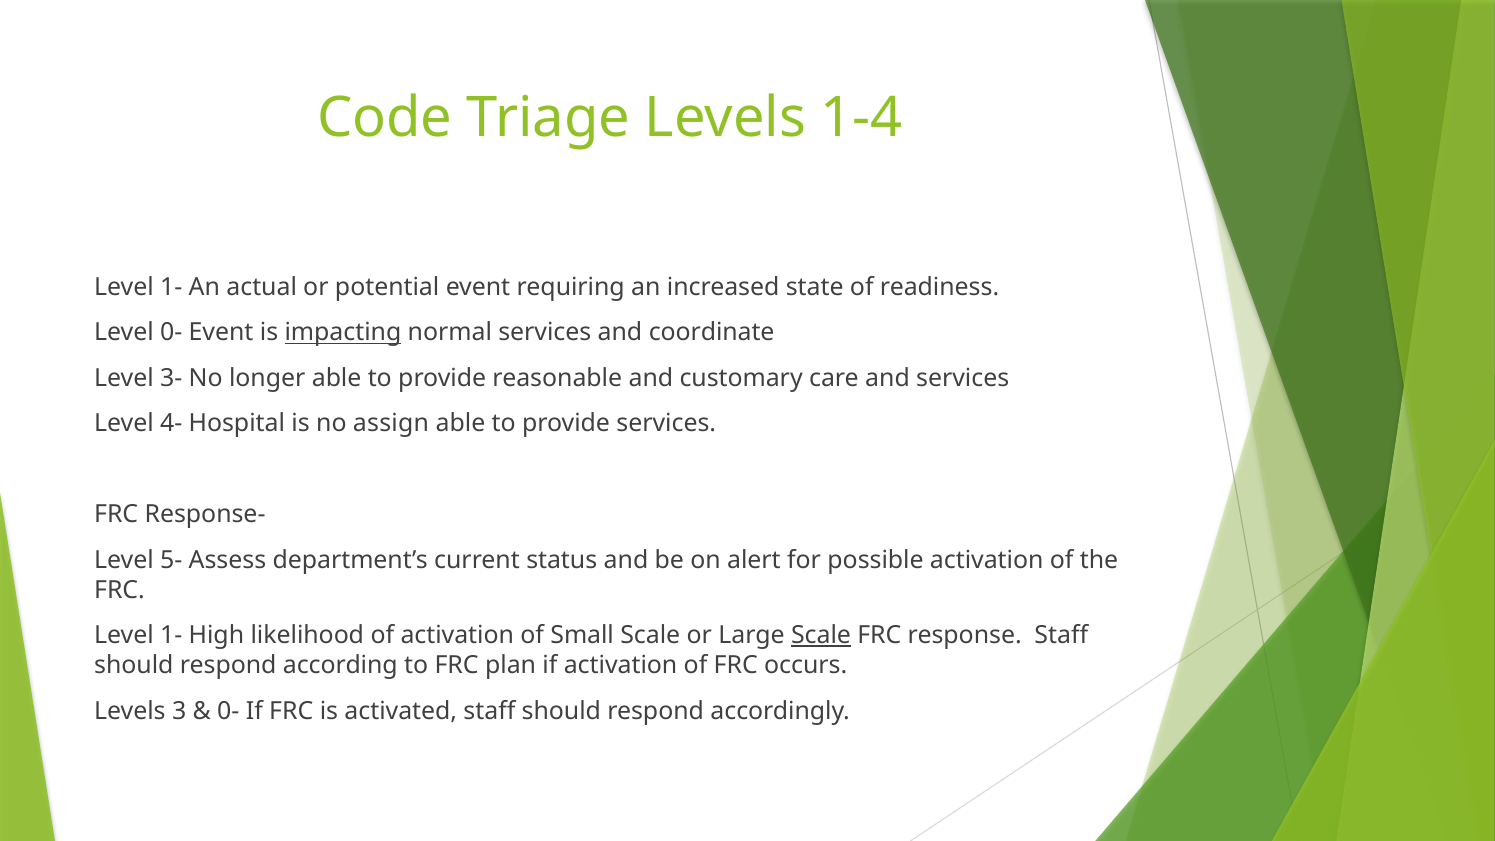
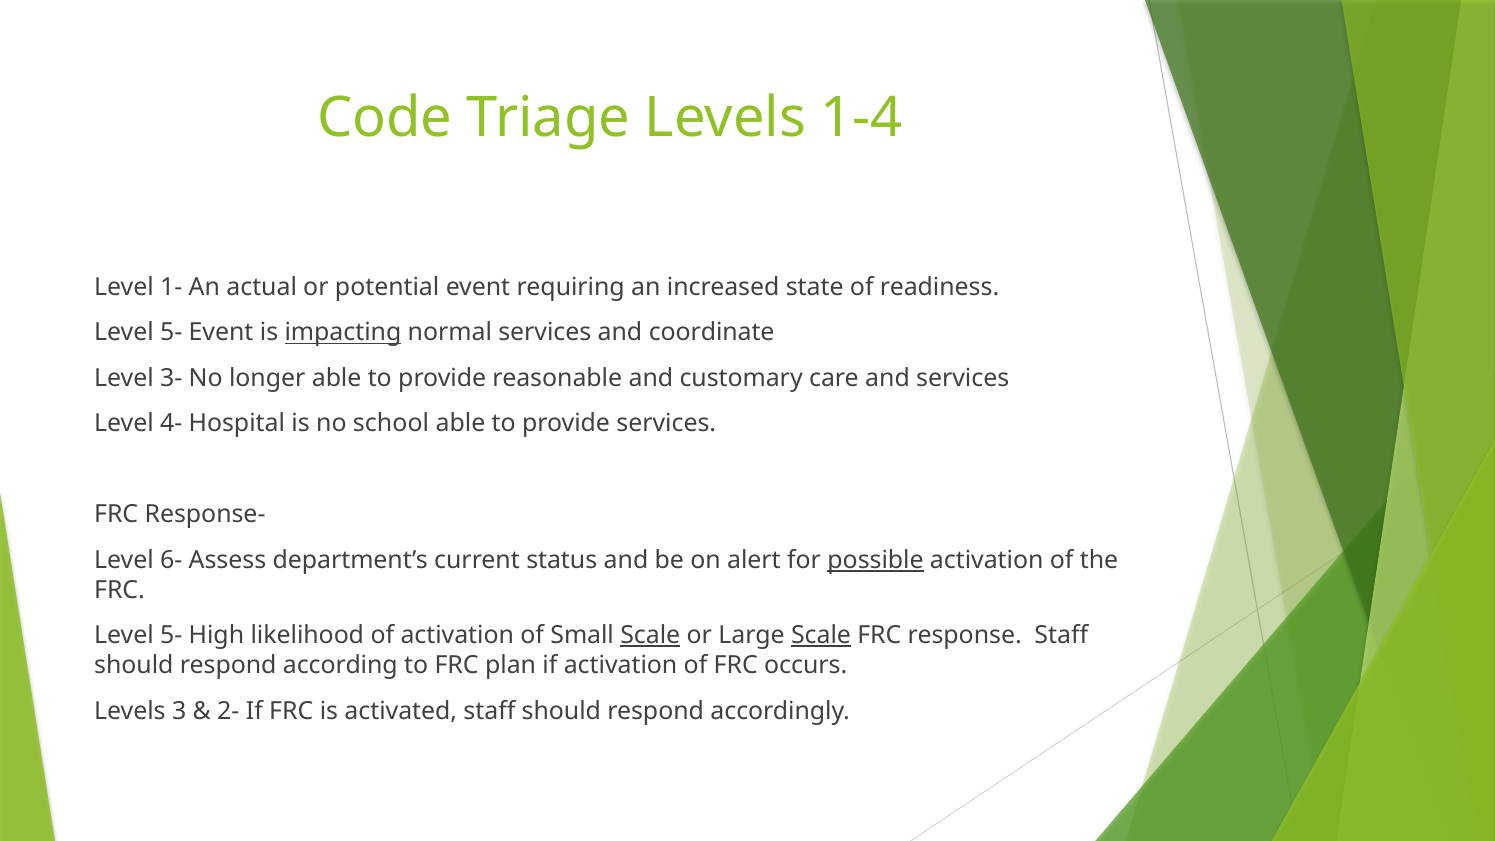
0-: 0- -> 5- (171, 333)
assign: assign -> school (391, 424)
5-: 5- -> 6- (171, 560)
possible underline: none -> present (876, 560)
1-: 1- -> 5- (171, 635)
Scale underline: none -> present (650, 635)
0-: 0- -> 2- (228, 711)
